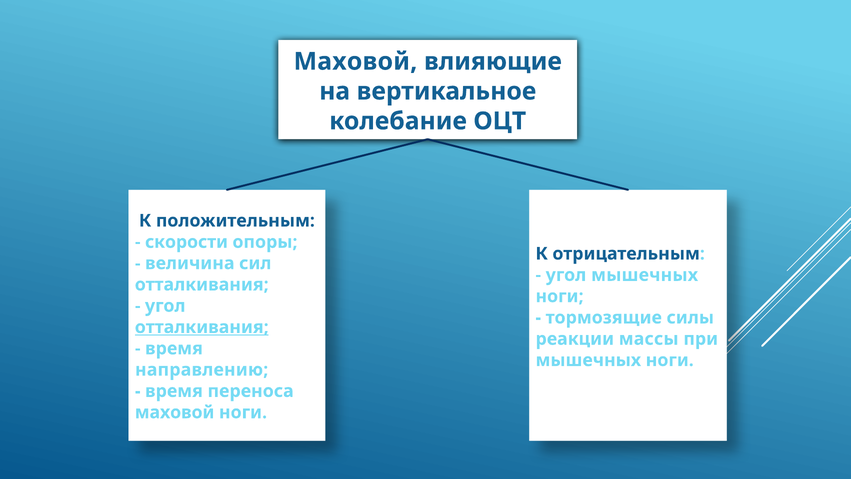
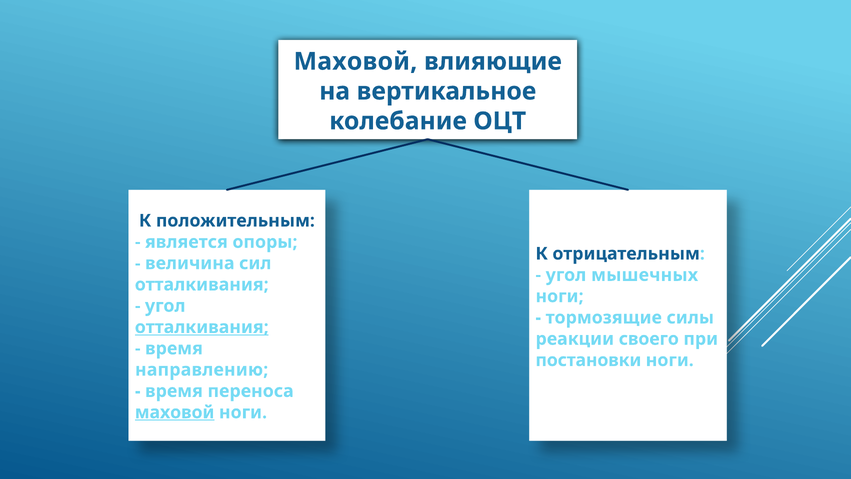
скорости: скорости -> является (186, 242)
массы: массы -> своего (649, 339)
мышечных: мышечных -> постановки (588, 360)
маховой underline: none -> present (175, 412)
